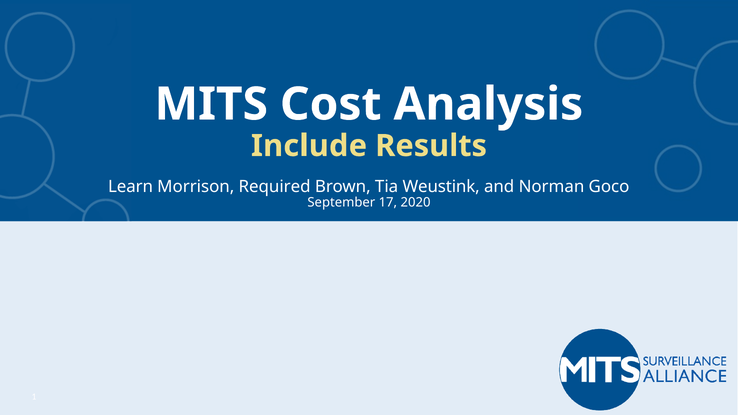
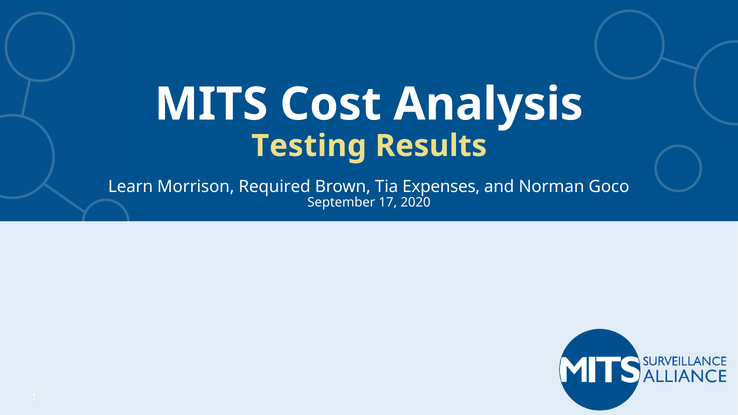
Include: Include -> Testing (309, 146)
Weustink: Weustink -> Expenses (441, 186)
